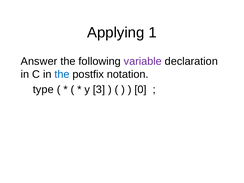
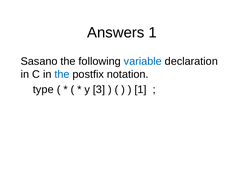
Applying: Applying -> Answers (116, 33)
Answer: Answer -> Sasano (39, 61)
variable colour: purple -> blue (143, 61)
0: 0 -> 1 (141, 90)
